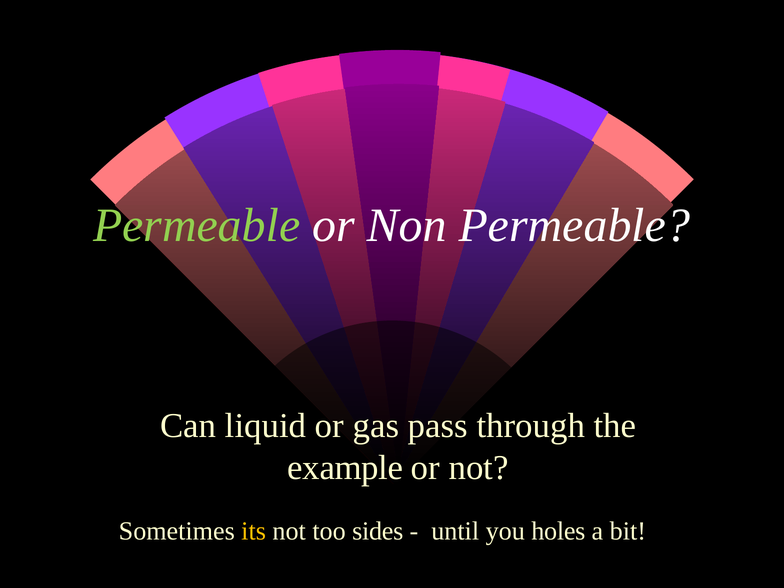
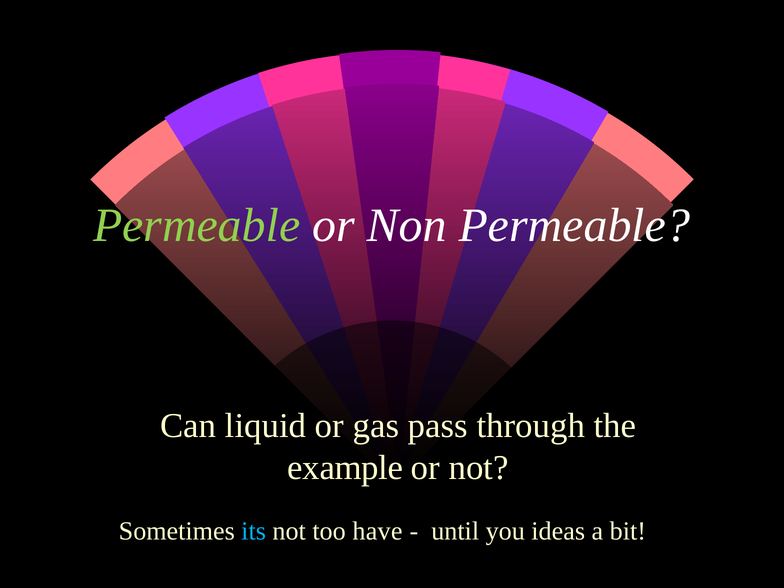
its colour: yellow -> light blue (254, 531)
sides: sides -> have (377, 531)
holes: holes -> ideas (558, 531)
